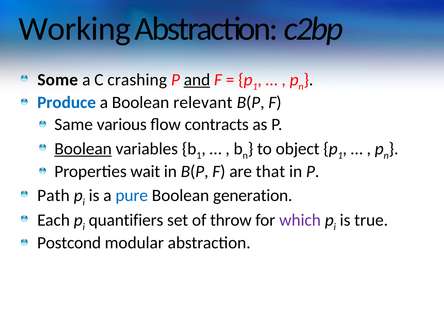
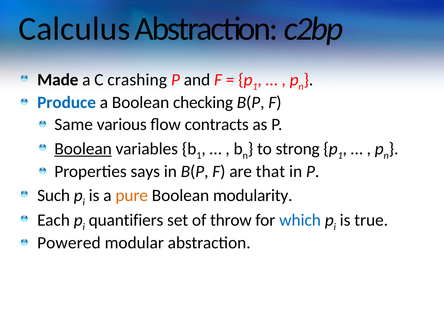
Working: Working -> Calculus (74, 29)
Some: Some -> Made (58, 80)
and underline: present -> none (197, 80)
relevant: relevant -> checking (203, 103)
object: object -> strong (298, 149)
wait: wait -> says (145, 171)
Path: Path -> Such (54, 196)
pure colour: blue -> orange (132, 196)
generation: generation -> modularity (253, 196)
which colour: purple -> blue (300, 220)
Postcond: Postcond -> Powered (69, 243)
